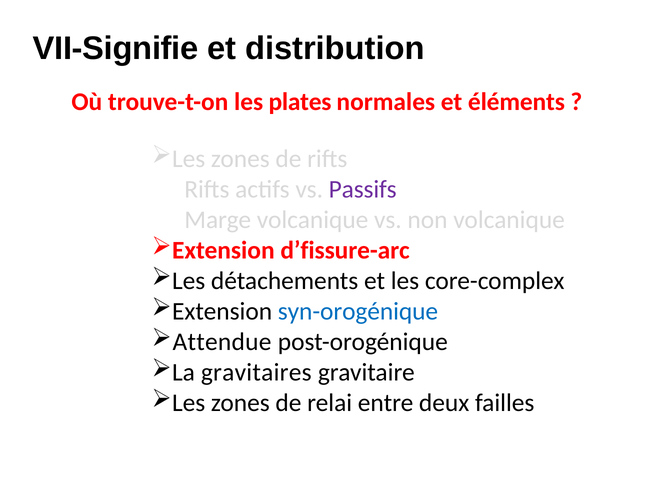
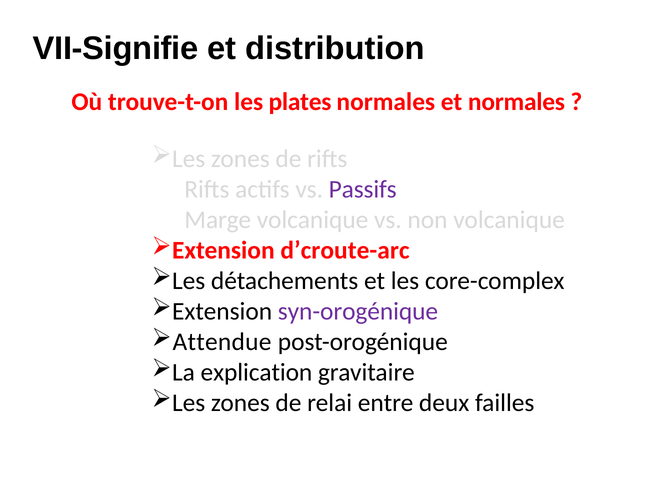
et éléments: éléments -> normales (516, 102)
d’fissure-arc: d’fissure-arc -> d’croute-arc (345, 251)
syn-orogénique colour: blue -> purple (358, 312)
gravitaires: gravitaires -> explication (256, 373)
